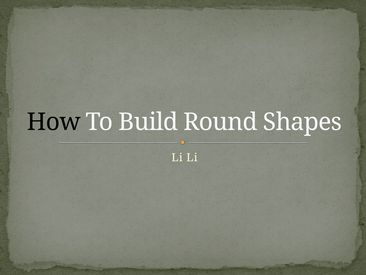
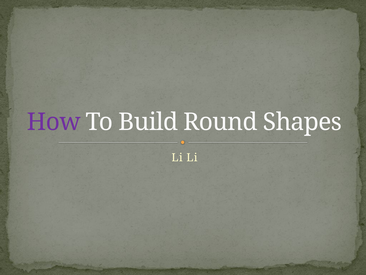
How colour: black -> purple (54, 122)
